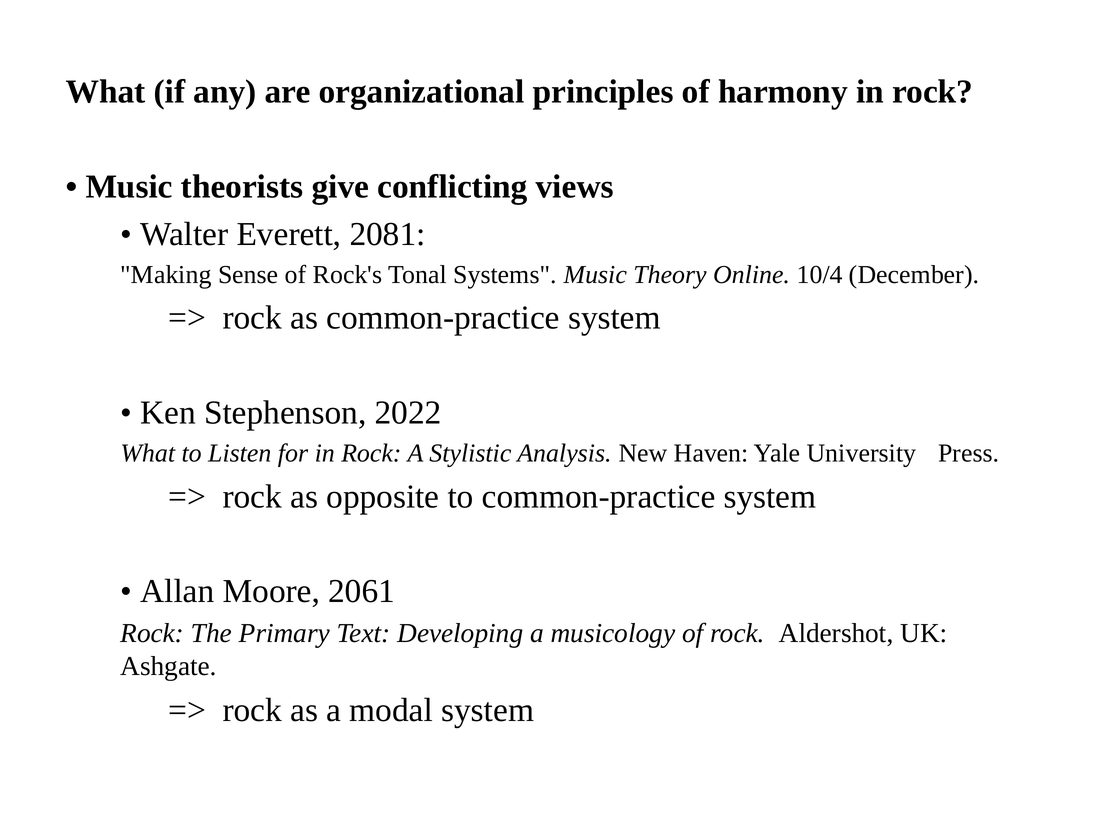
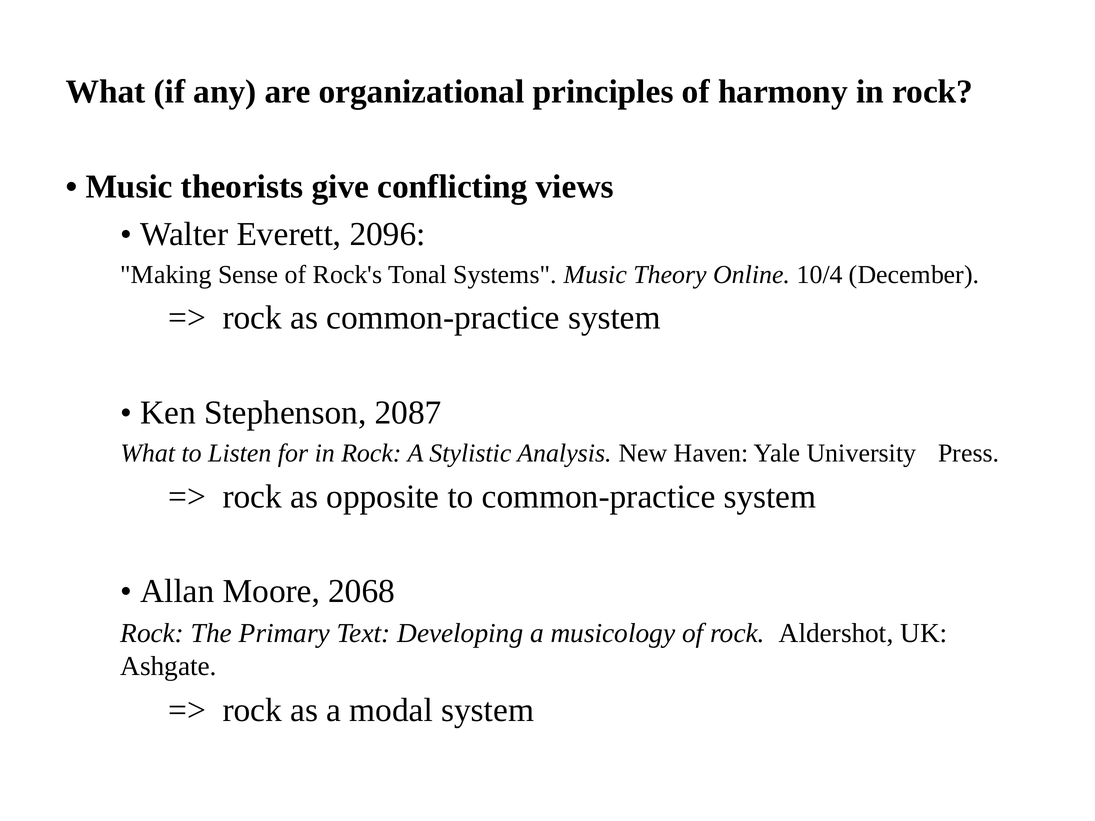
2081: 2081 -> 2096 (388, 234)
2022: 2022 -> 2087 (408, 413)
2061: 2061 -> 2068 (362, 592)
